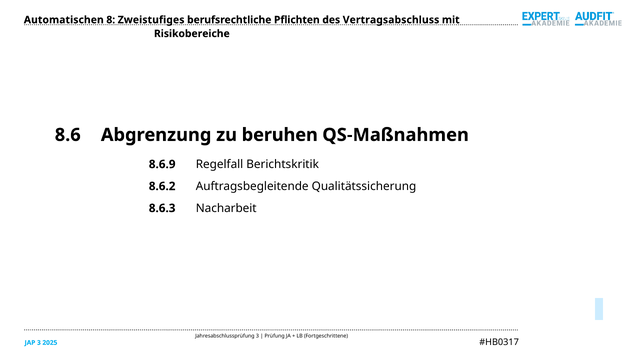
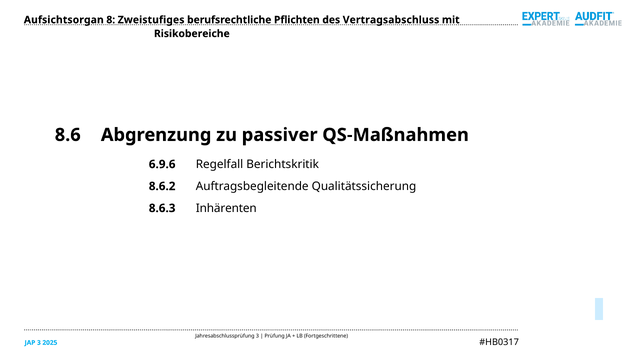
Automatischen: Automatischen -> Aufsichtsorgan (64, 20)
beruhen: beruhen -> passiver (280, 135)
8.6.9: 8.6.9 -> 6.9.6 (162, 164)
Nacharbeit: Nacharbeit -> Inhärenten (226, 208)
